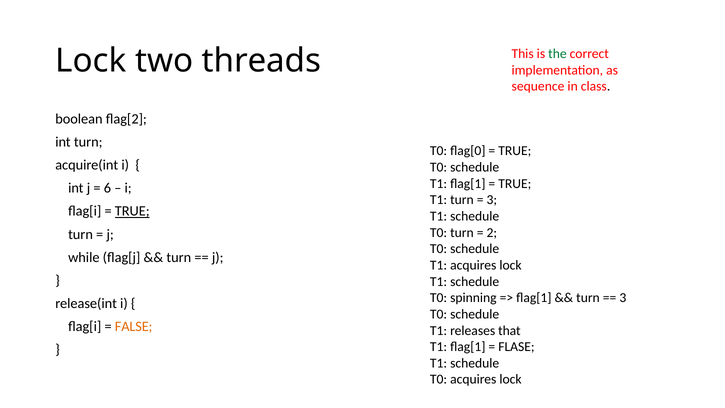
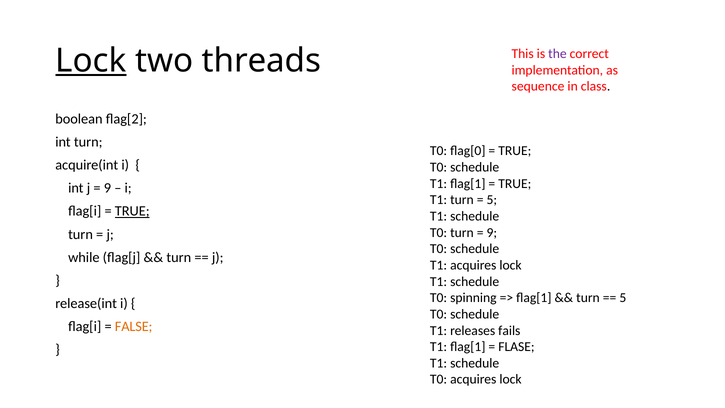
the colour: green -> purple (557, 54)
Lock underline: none -> present (91, 61)
6: 6 -> 9 (107, 188)
3: 3 -> 5 (492, 200)
2: 2 -> 9 (492, 232)
3: 3 -> 5 (623, 298)
that: that -> fails (509, 330)
